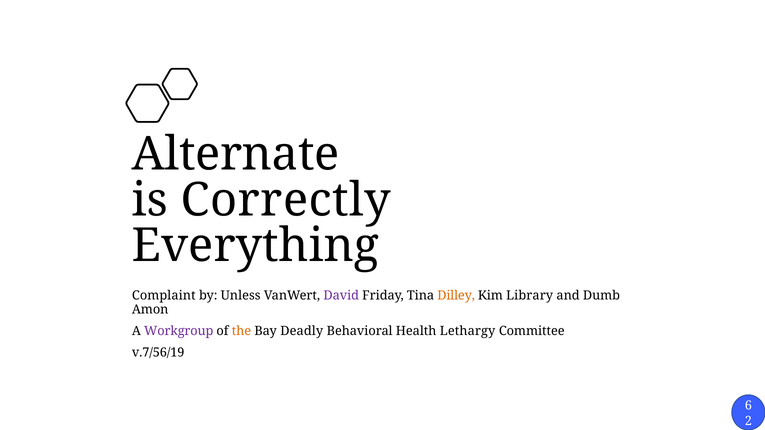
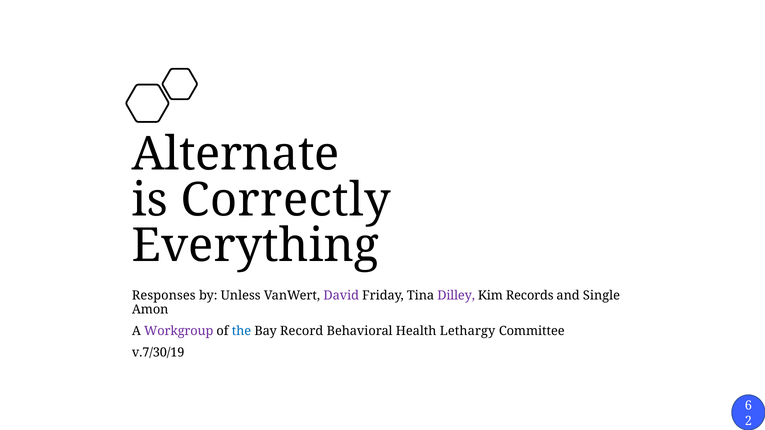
Complaint: Complaint -> Responses (164, 296)
Dilley colour: orange -> purple (456, 296)
Library: Library -> Records (530, 296)
Dumb: Dumb -> Single (601, 296)
the colour: orange -> blue (241, 331)
Deadly: Deadly -> Record (302, 331)
v.7/56/19: v.7/56/19 -> v.7/30/19 (158, 353)
